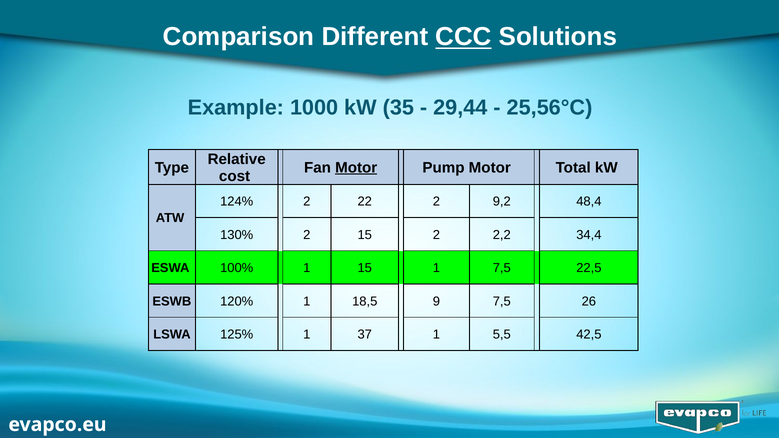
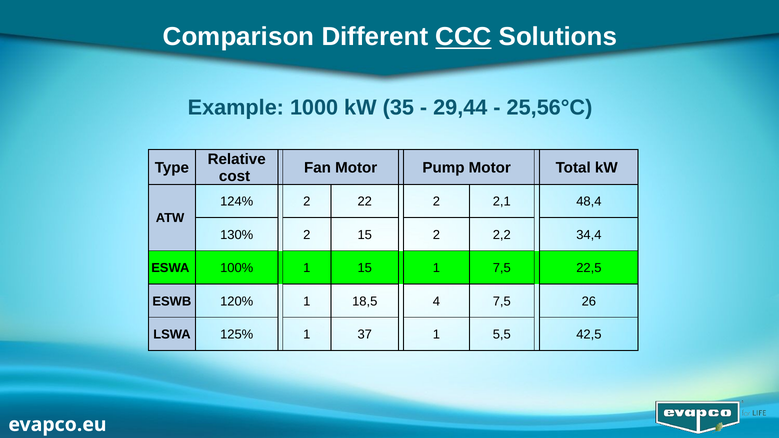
Motor underline: present -> none (356, 168)
9,2: 9,2 -> 2,1 (502, 202)
9: 9 -> 4 (436, 301)
